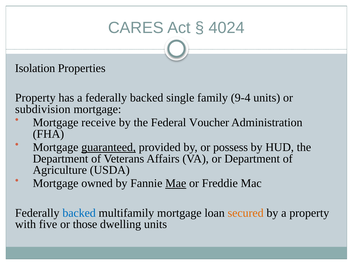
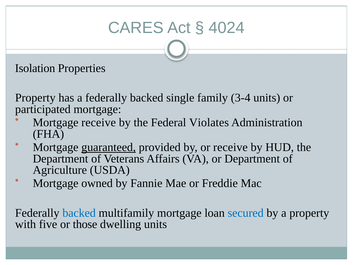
9-4: 9-4 -> 3-4 (241, 98)
subdivision: subdivision -> participated (43, 109)
Voucher: Voucher -> Violates (209, 122)
or possess: possess -> receive (230, 147)
Mae underline: present -> none (176, 183)
secured colour: orange -> blue (246, 213)
